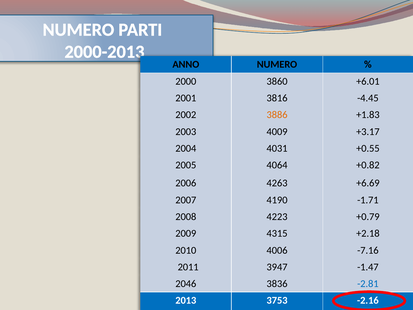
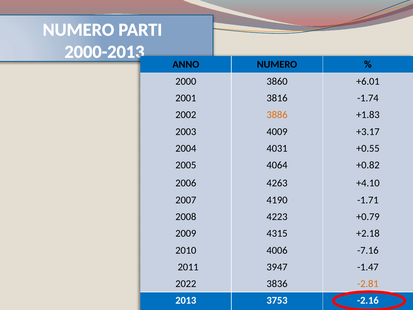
-4.45: -4.45 -> -1.74 (368, 98)
+6.69: +6.69 -> +4.10 (368, 183)
2046: 2046 -> 2022 (186, 284)
-2.81 colour: blue -> orange (368, 284)
